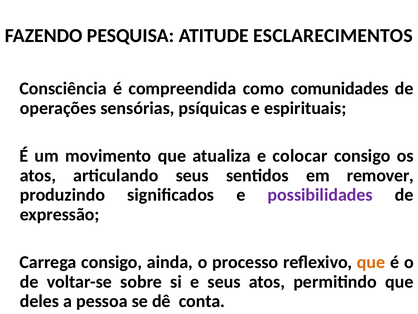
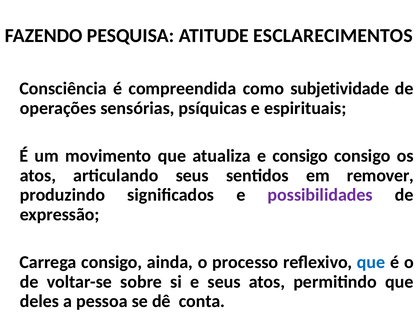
comunidades: comunidades -> subjetividade (340, 89)
e colocar: colocar -> consigo (300, 156)
que colour: orange -> blue (371, 262)
